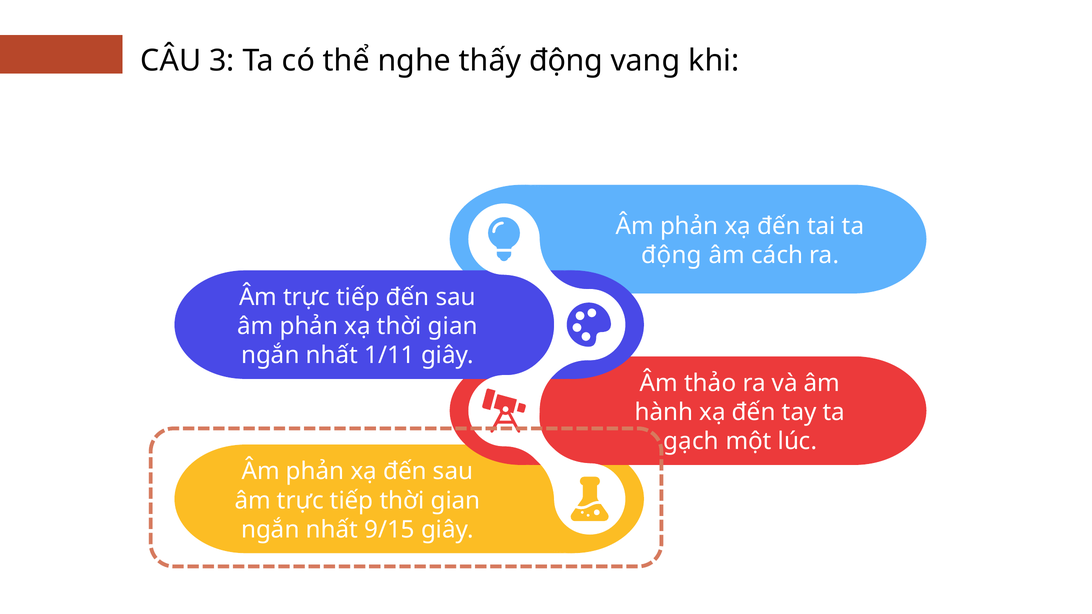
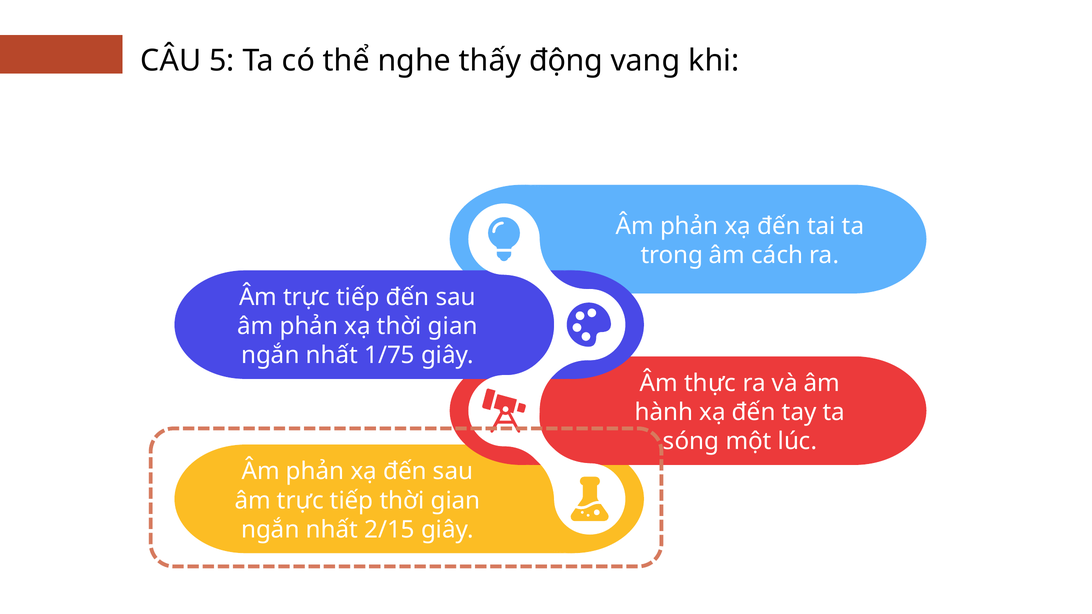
3: 3 -> 5 (222, 61)
động: động -> trong (672, 255)
1/11: 1/11 -> 1/75 (389, 356)
thảo: thảo -> thực (710, 383)
gạch: gạch -> sóng (691, 442)
9/15: 9/15 -> 2/15 (389, 530)
